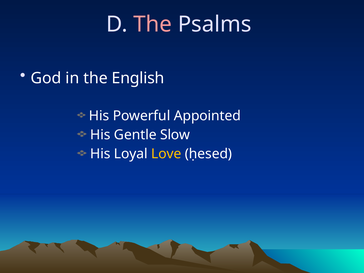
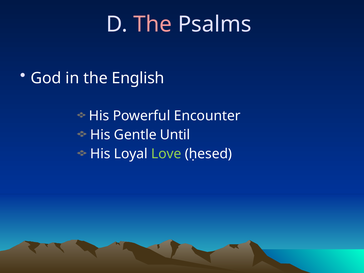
Appointed: Appointed -> Encounter (207, 116)
Slow: Slow -> Until (175, 135)
Love colour: yellow -> light green (166, 154)
